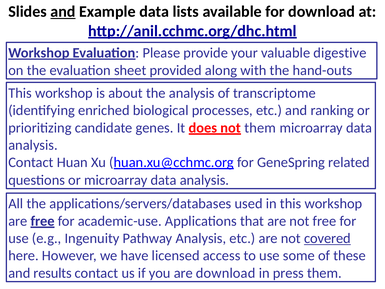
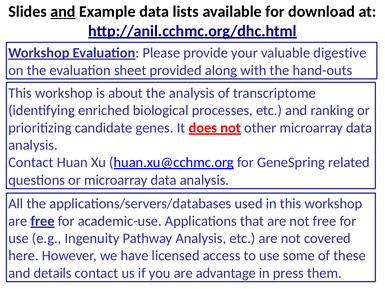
them: them -> other (260, 128)
covered underline: present -> none (327, 238)
results: results -> details (53, 273)
are download: download -> advantage (226, 273)
